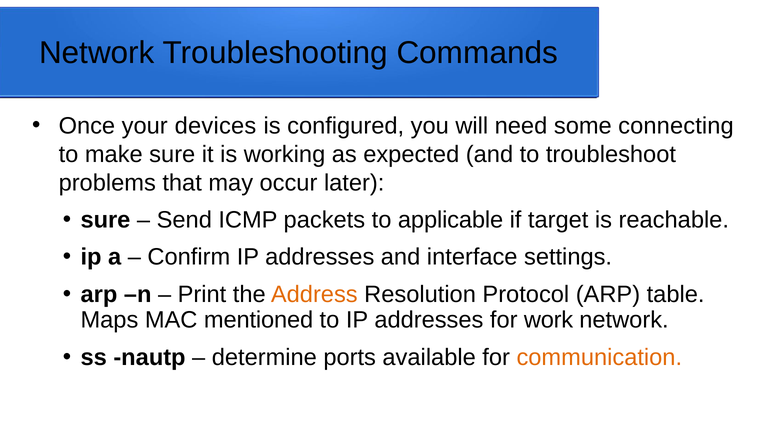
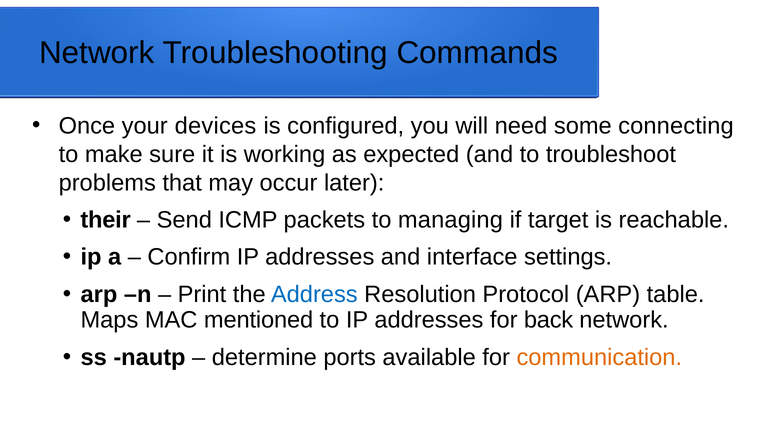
sure: sure -> their (106, 220)
applicable: applicable -> managing (450, 220)
Address colour: orange -> blue (314, 294)
work: work -> back (549, 320)
